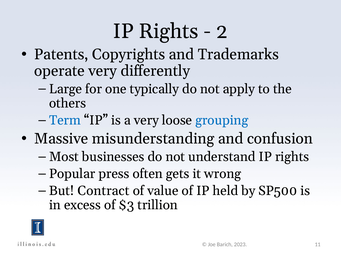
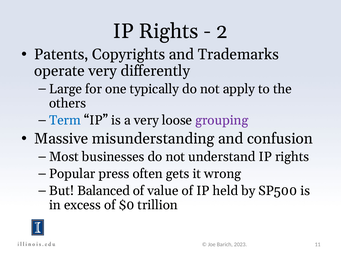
grouping colour: blue -> purple (222, 120)
Contract: Contract -> Balanced (104, 190)
$3: $3 -> $0 (127, 205)
